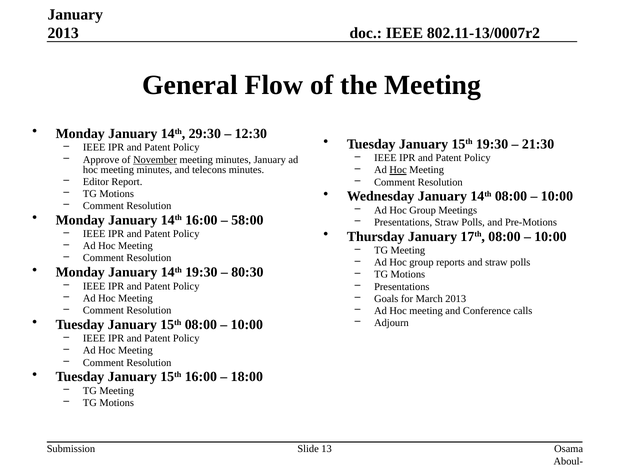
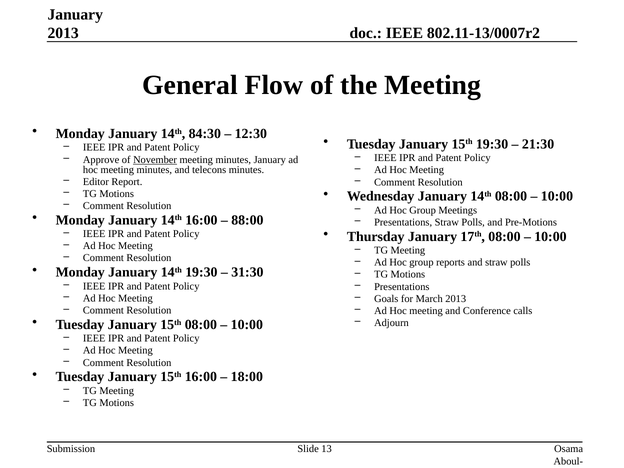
29:30: 29:30 -> 84:30 (205, 134)
Hoc underline: present -> none (398, 170)
58:00: 58:00 -> 88:00 (247, 220)
80:30: 80:30 -> 31:30 (247, 272)
